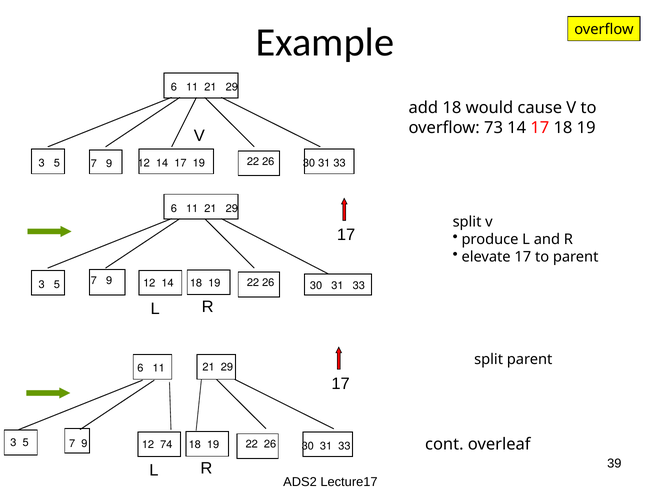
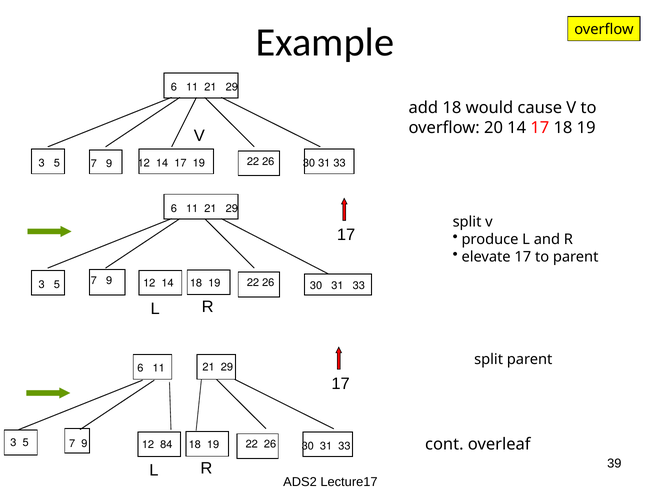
73: 73 -> 20 (494, 128)
74: 74 -> 84 (166, 444)
